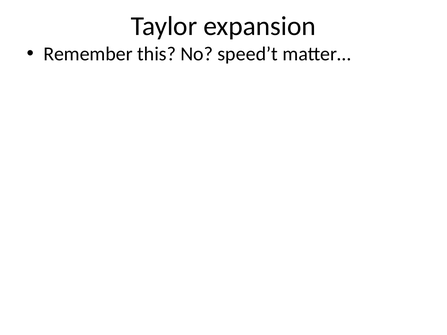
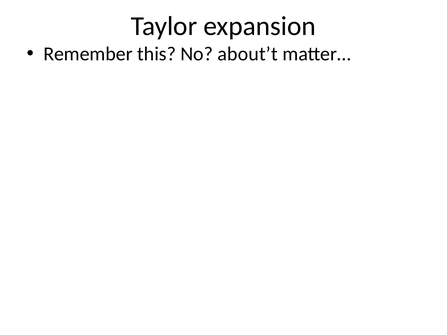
speed’t: speed’t -> about’t (248, 54)
